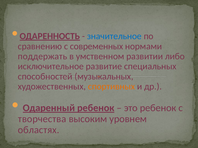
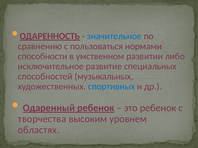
современных: современных -> пользоваться (97, 46)
поддержать: поддержать -> способности (43, 56)
спортивных colour: orange -> blue (111, 87)
